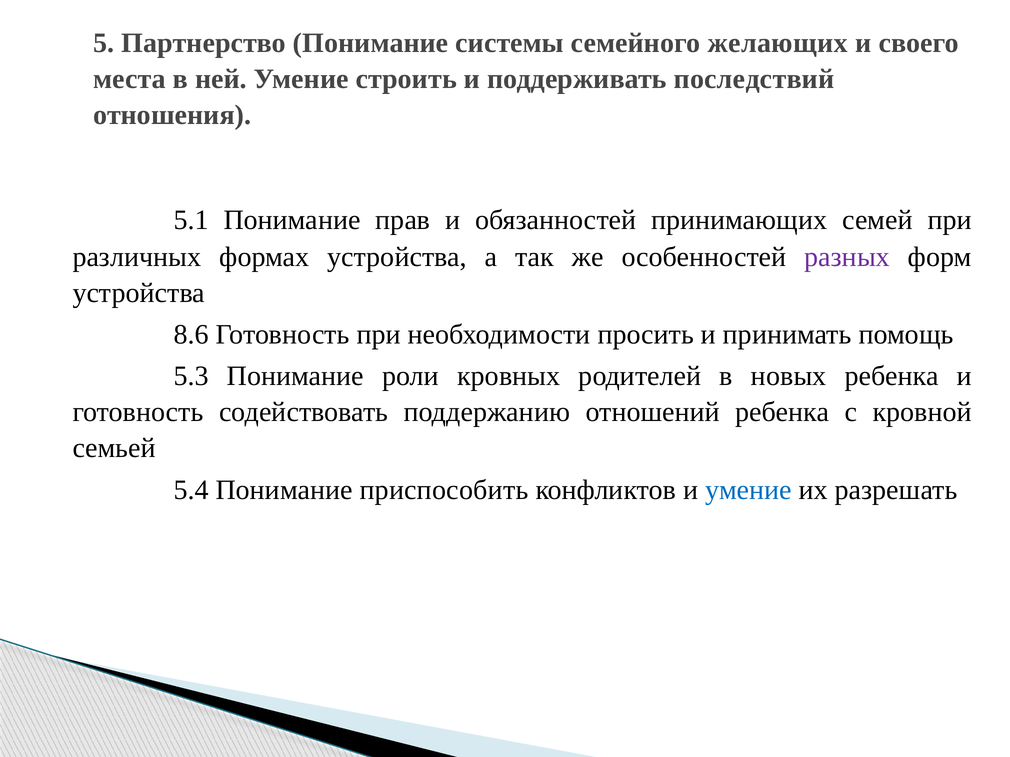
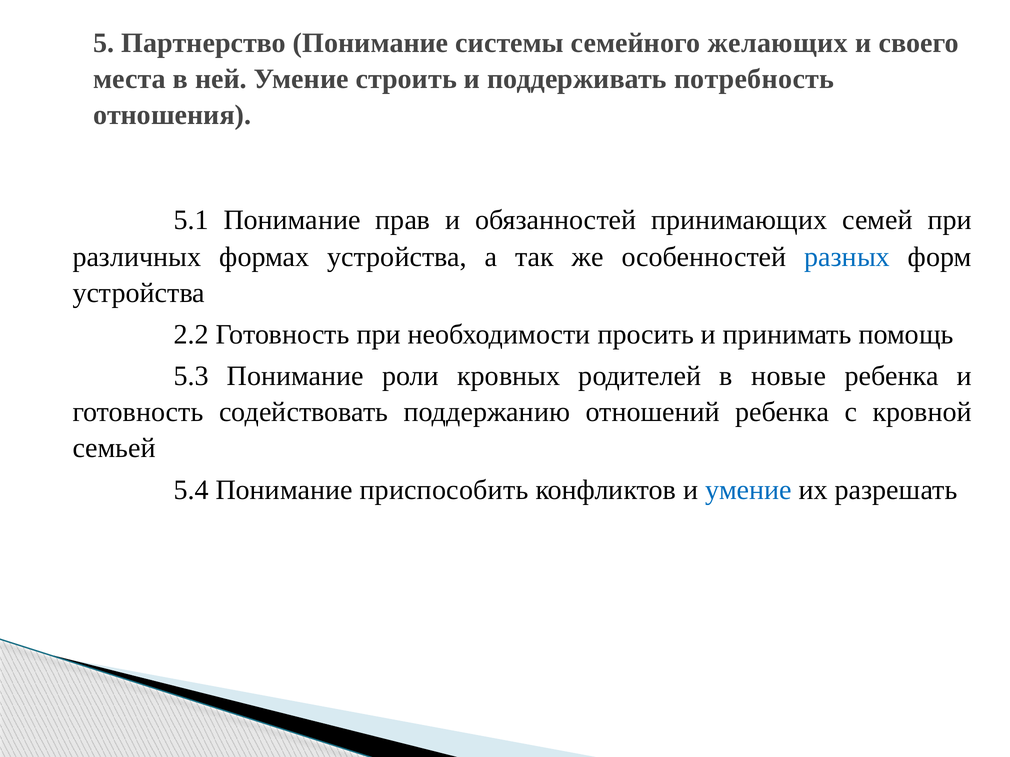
последствий: последствий -> потребность (754, 79)
разных colour: purple -> blue (847, 257)
8.6: 8.6 -> 2.2 (191, 335)
новых: новых -> новые (789, 376)
